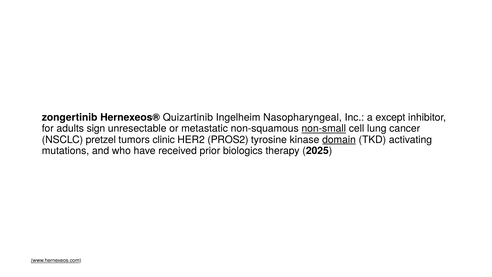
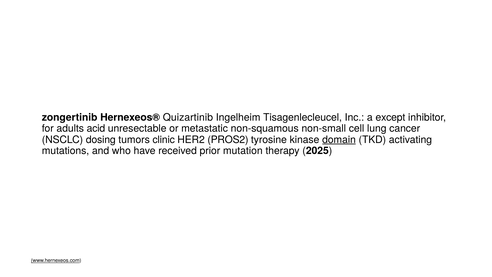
Nasopharyngeal: Nasopharyngeal -> Tisagenlecleucel (303, 117)
sign: sign -> acid (96, 128)
non-small underline: present -> none (324, 128)
pretzel: pretzel -> dosing (101, 140)
biologics: biologics -> mutation (243, 151)
